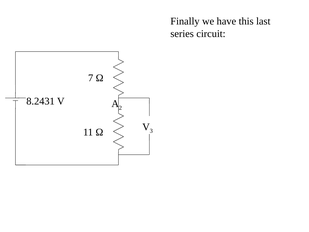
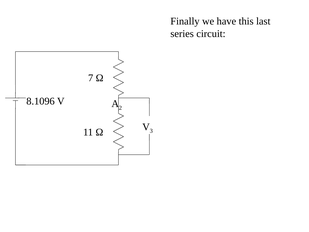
8.2431: 8.2431 -> 8.1096 (41, 101)
